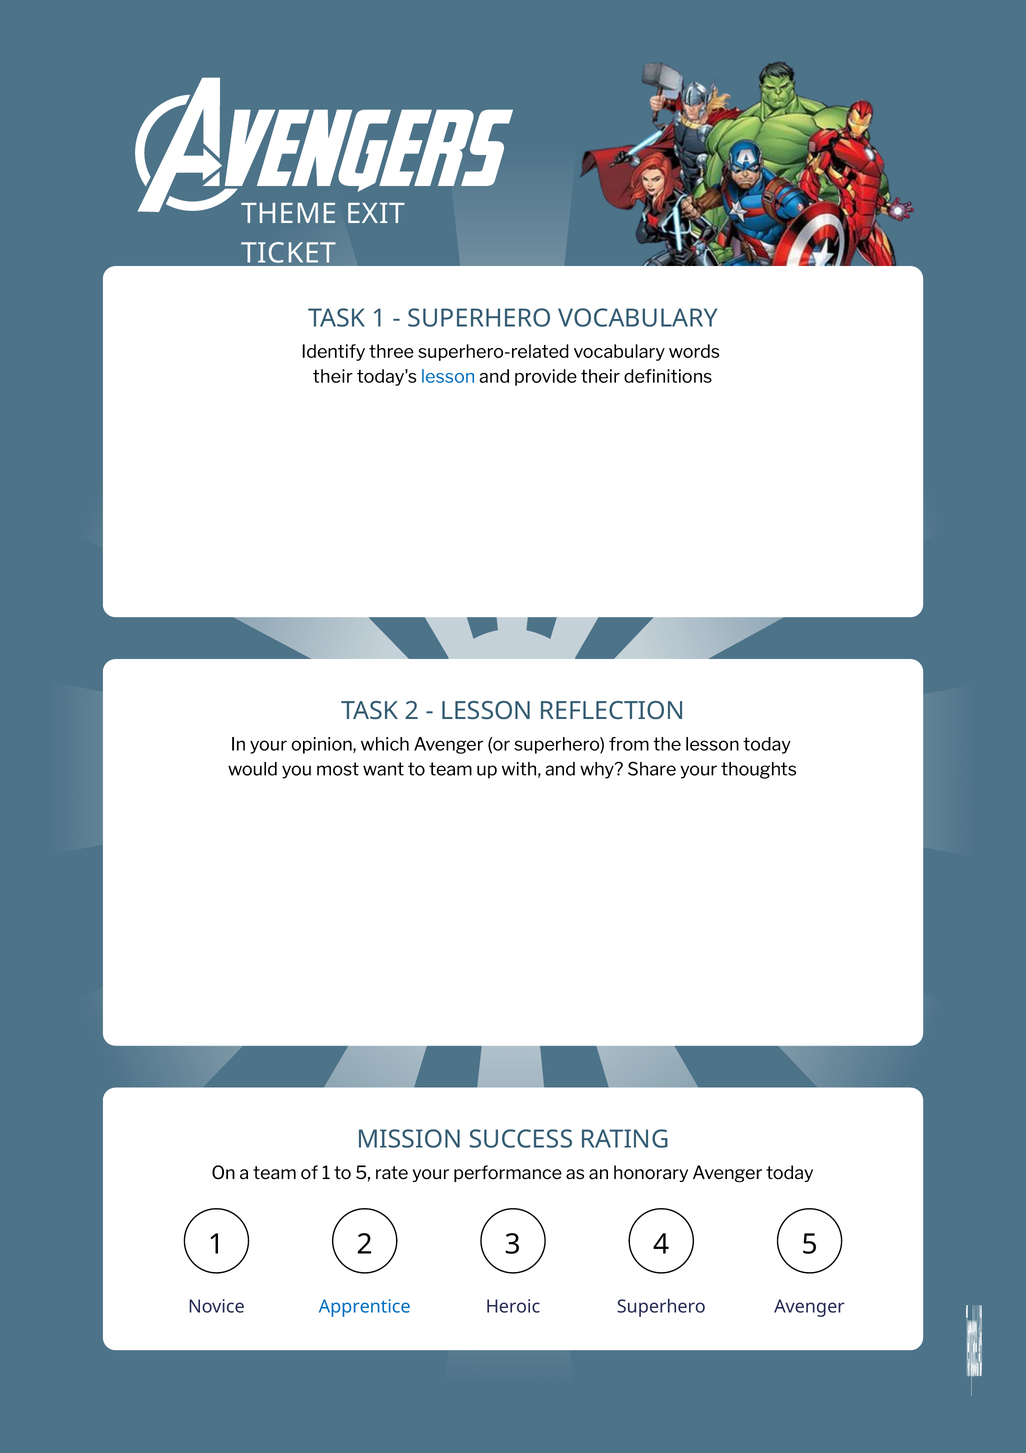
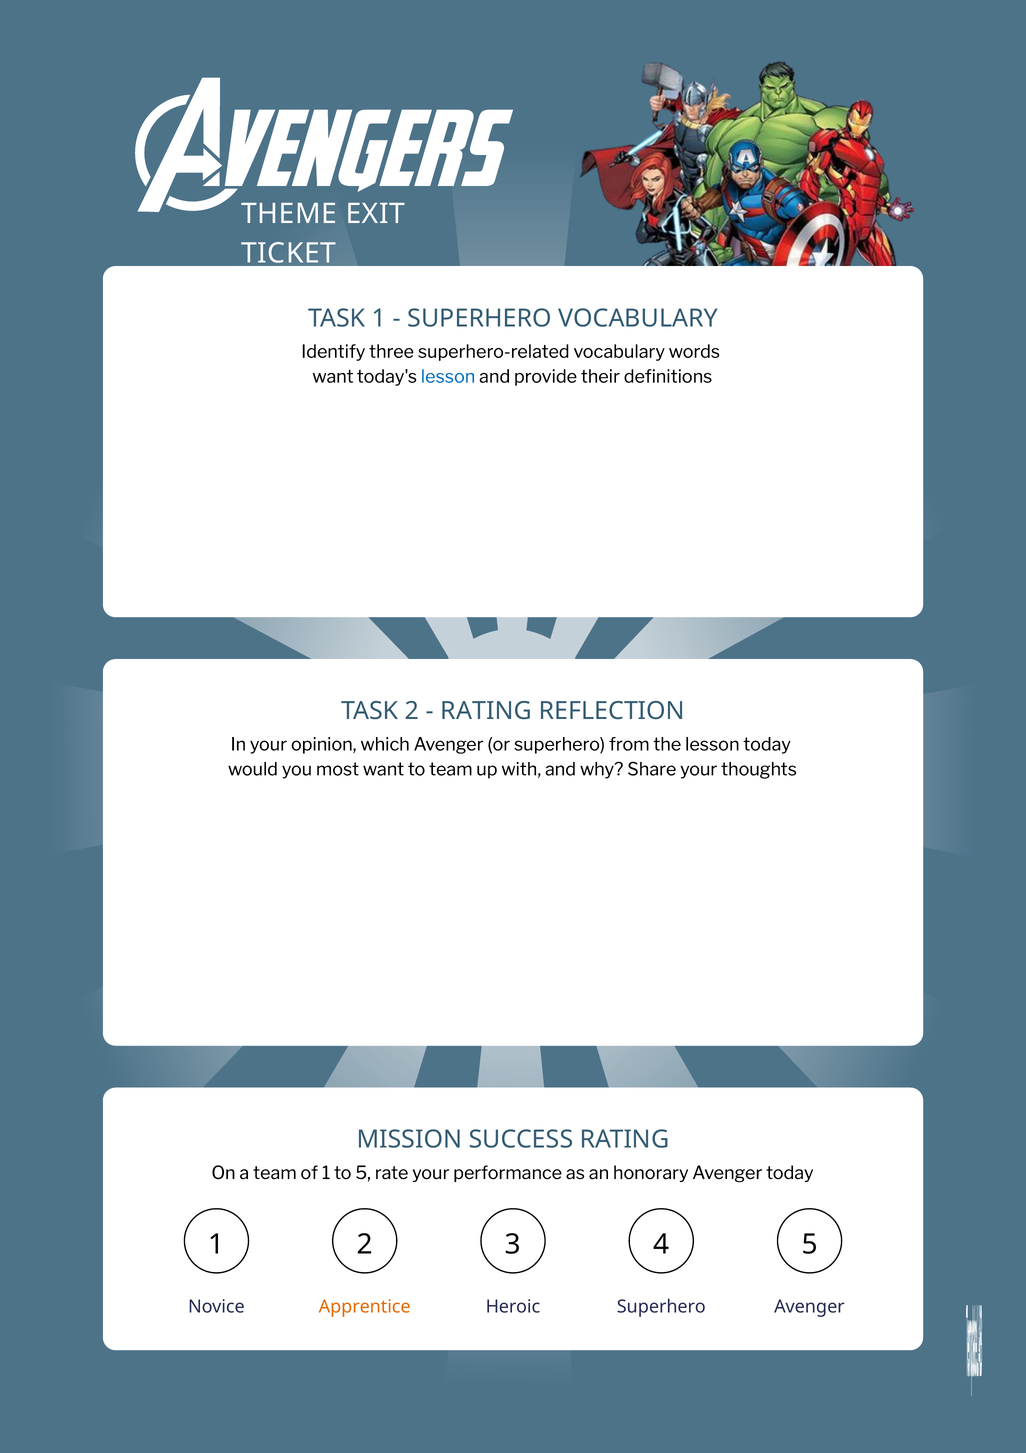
their: their -> want (333, 376)
LESSON: LESSON -> RATING (486, 711)
Apprentice colour: blue -> orange (365, 1306)
